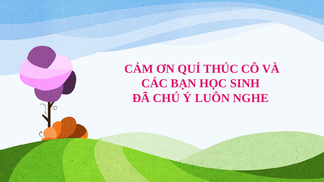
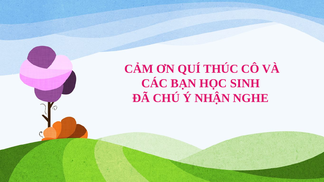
LUÔN: LUÔN -> NHẬN (212, 98)
